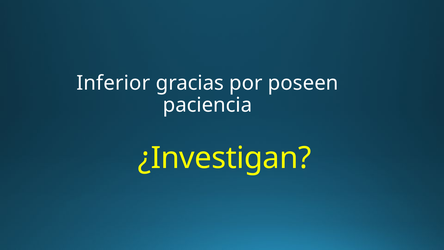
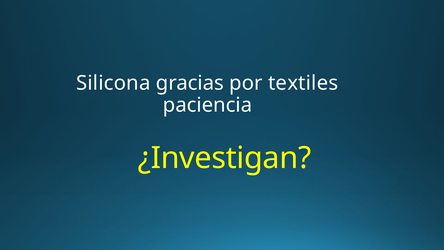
Inferior: Inferior -> Silicona (113, 83)
poseen: poseen -> textiles (303, 83)
